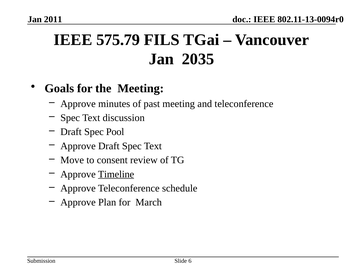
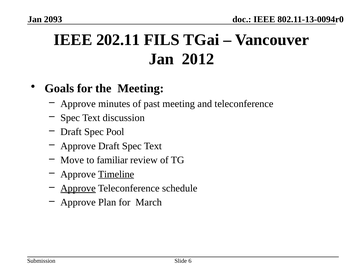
2011: 2011 -> 2093 (53, 19)
575.79: 575.79 -> 202.11 (118, 40)
2035: 2035 -> 2012 (198, 59)
consent: consent -> familiar (112, 160)
Approve underline: none -> present (78, 188)
